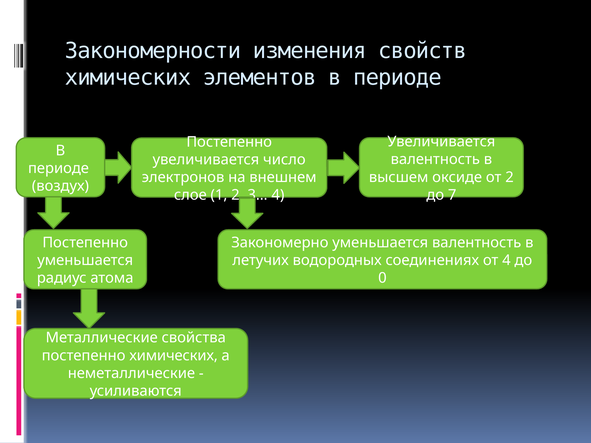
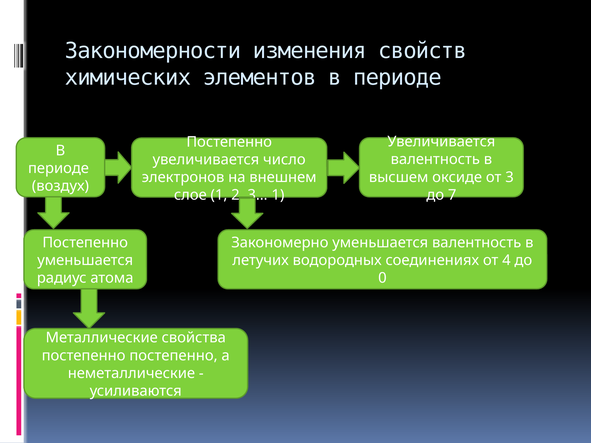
от 2: 2 -> 3 (510, 177)
4: 4 -> 1 (278, 195)
постепенно химических: химических -> постепенно (173, 356)
